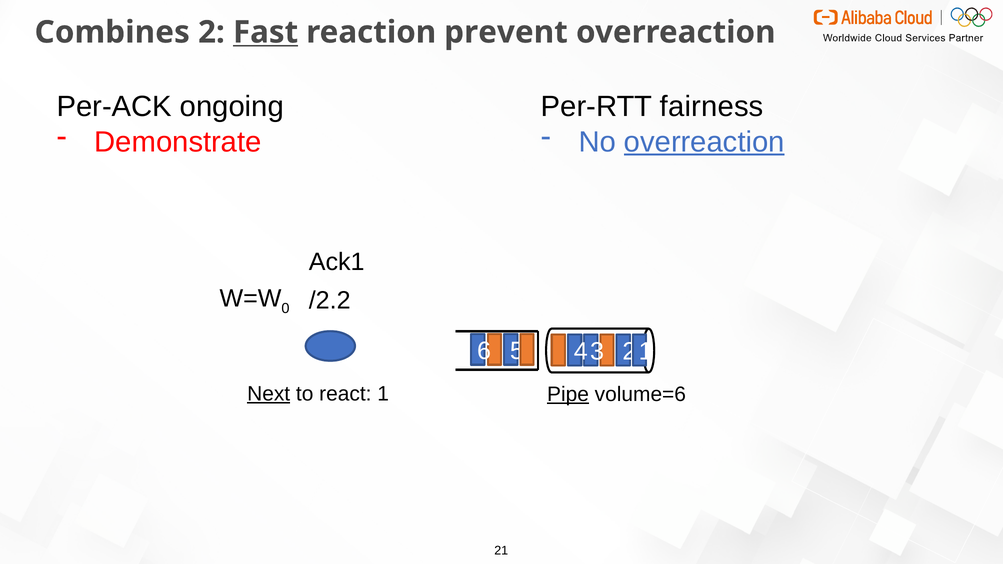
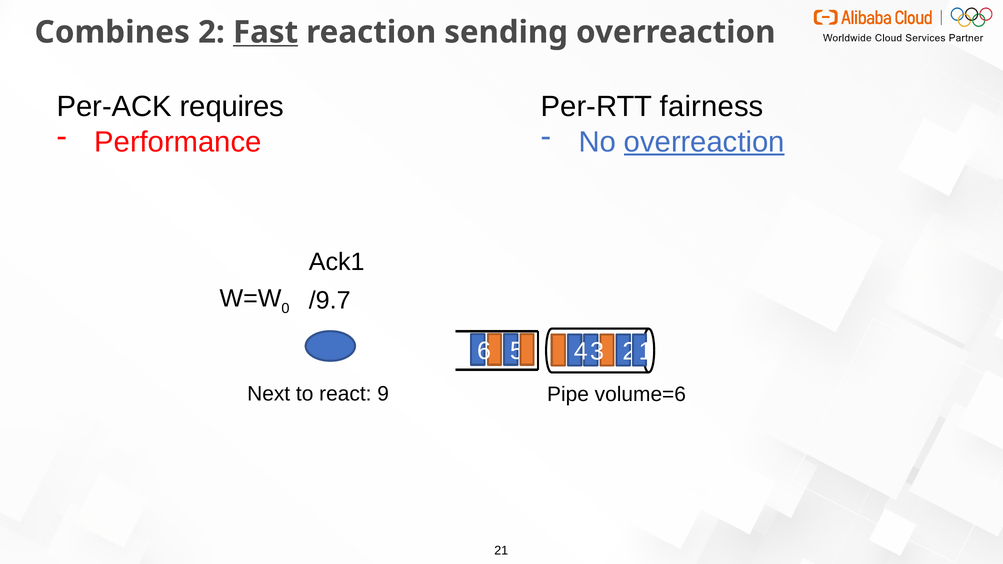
prevent: prevent -> sending (506, 32)
ongoing: ongoing -> requires (232, 107)
Demonstrate: Demonstrate -> Performance (178, 142)
/2.2: /2.2 -> /9.7 (330, 301)
Next underline: present -> none (269, 394)
1: 1 -> 9 (383, 394)
Pipe underline: present -> none (568, 394)
